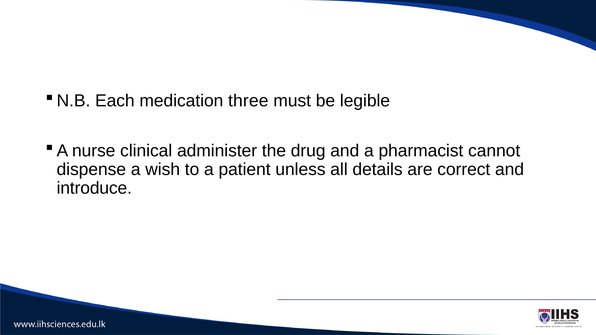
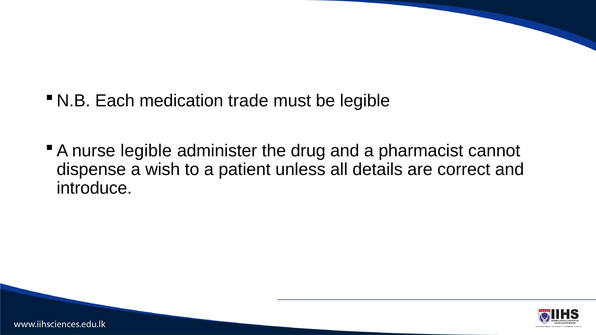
three: three -> trade (248, 101)
nurse clinical: clinical -> legible (146, 151)
